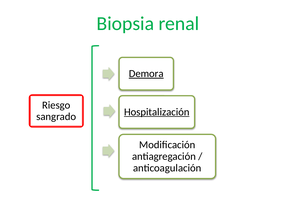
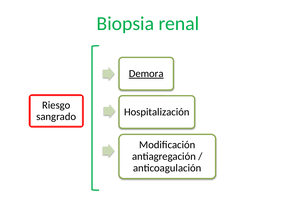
Hospitalización underline: present -> none (157, 112)
